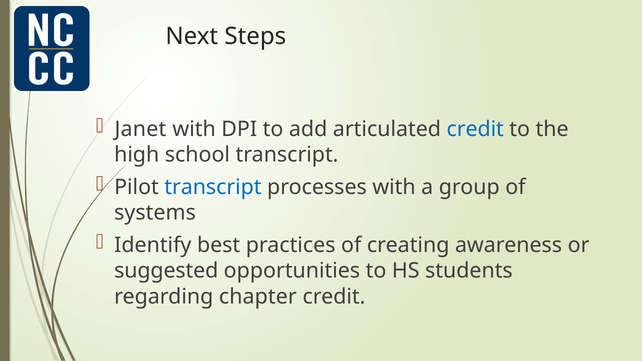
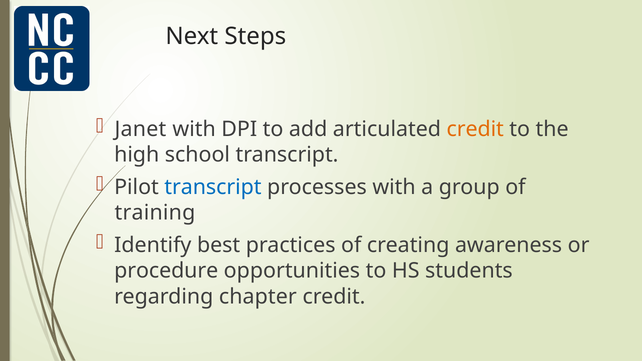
credit colour: blue -> orange (475, 129)
systems: systems -> training (155, 213)
suggested: suggested -> procedure (166, 271)
